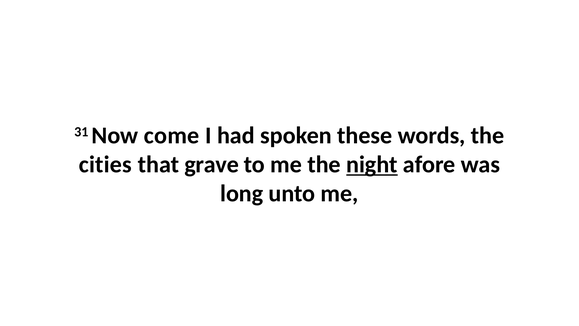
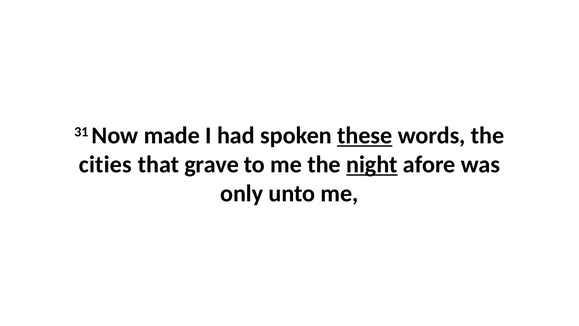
come: come -> made (172, 136)
these underline: none -> present (365, 136)
long: long -> only (242, 193)
